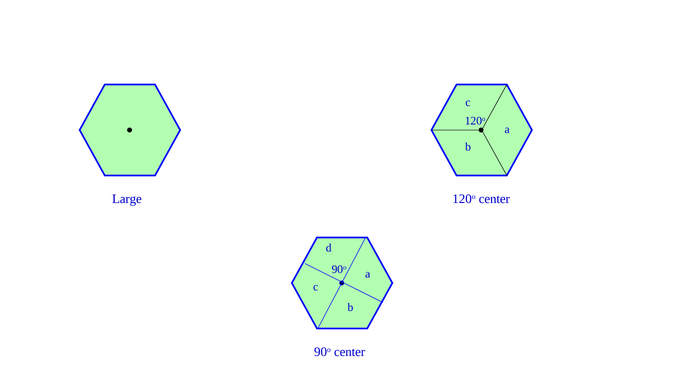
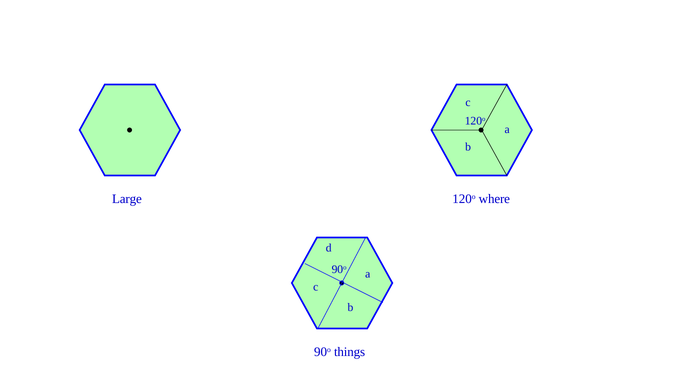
120o center: center -> where (494, 199)
90o center: center -> things (350, 352)
